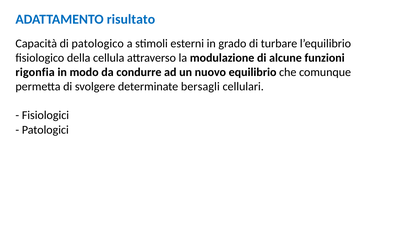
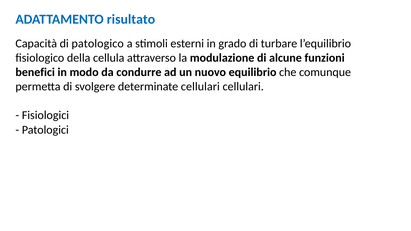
rigonfia: rigonfia -> benefici (35, 72)
determinate bersagli: bersagli -> cellulari (200, 87)
